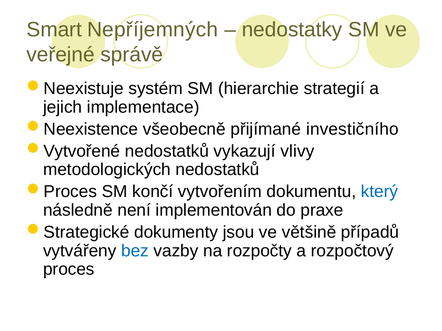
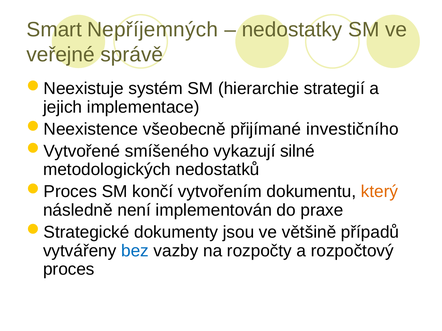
nedostatků: nedostatků -> smíšeného (167, 151)
vlivy: vlivy -> silné (298, 151)
který colour: blue -> orange (380, 192)
